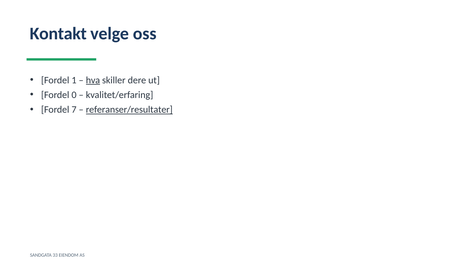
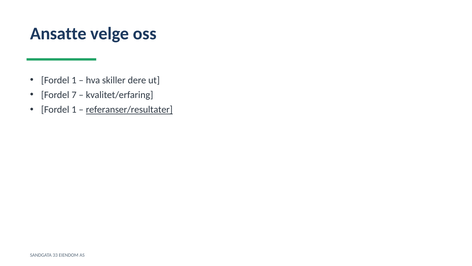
Kontakt: Kontakt -> Ansatte (58, 34)
hva underline: present -> none (93, 80)
0: 0 -> 7 (74, 95)
7: 7 -> 1 (74, 109)
